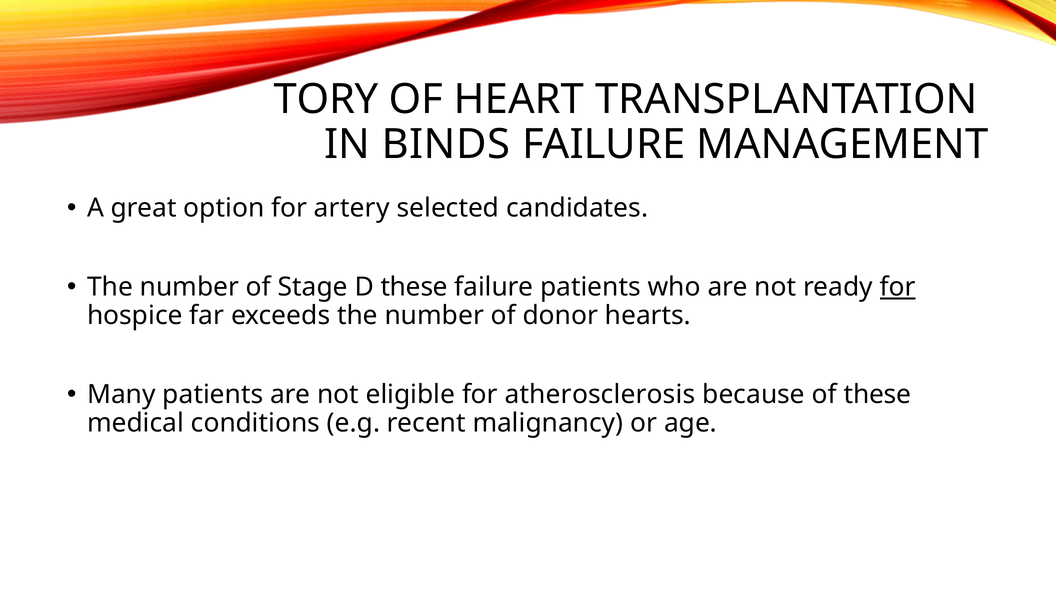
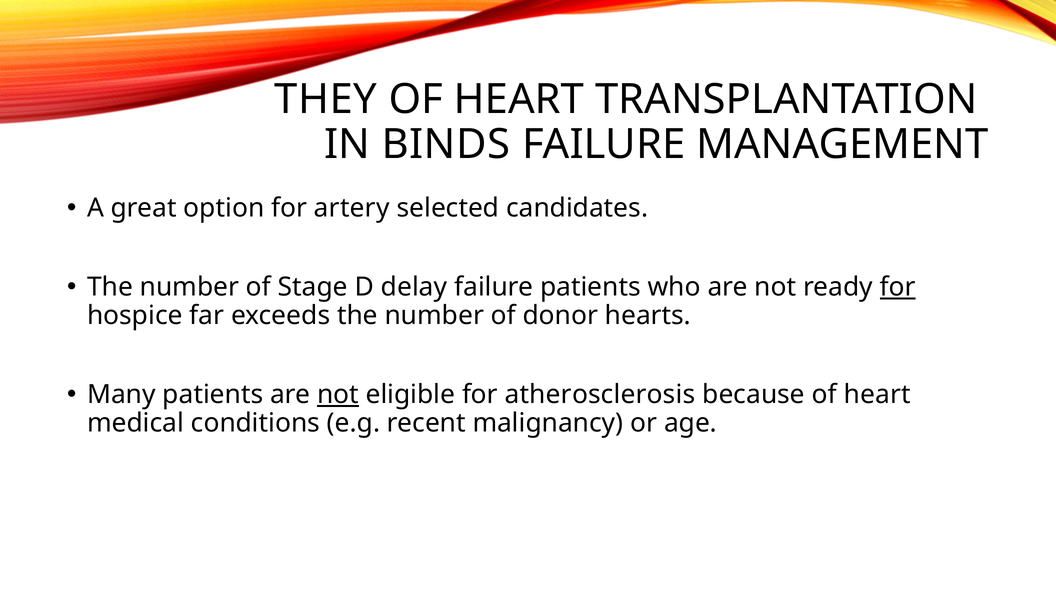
TORY: TORY -> THEY (326, 99)
D these: these -> delay (414, 287)
not underline: none -> present (338, 395)
because of these: these -> heart (877, 395)
